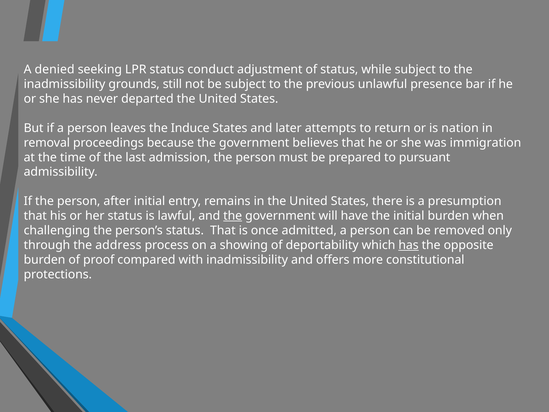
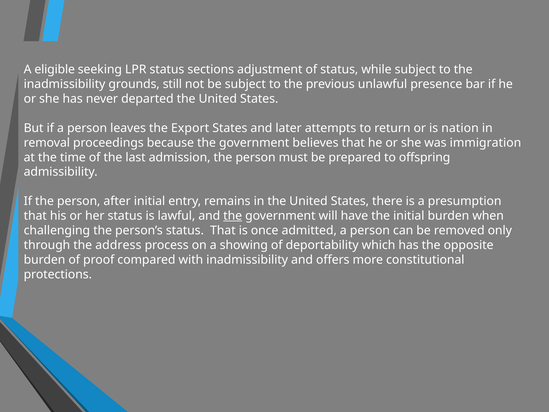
denied: denied -> eligible (55, 69)
conduct: conduct -> sections (211, 69)
Induce: Induce -> Export (190, 128)
pursuant: pursuant -> offspring (425, 157)
has underline: present -> none (409, 245)
